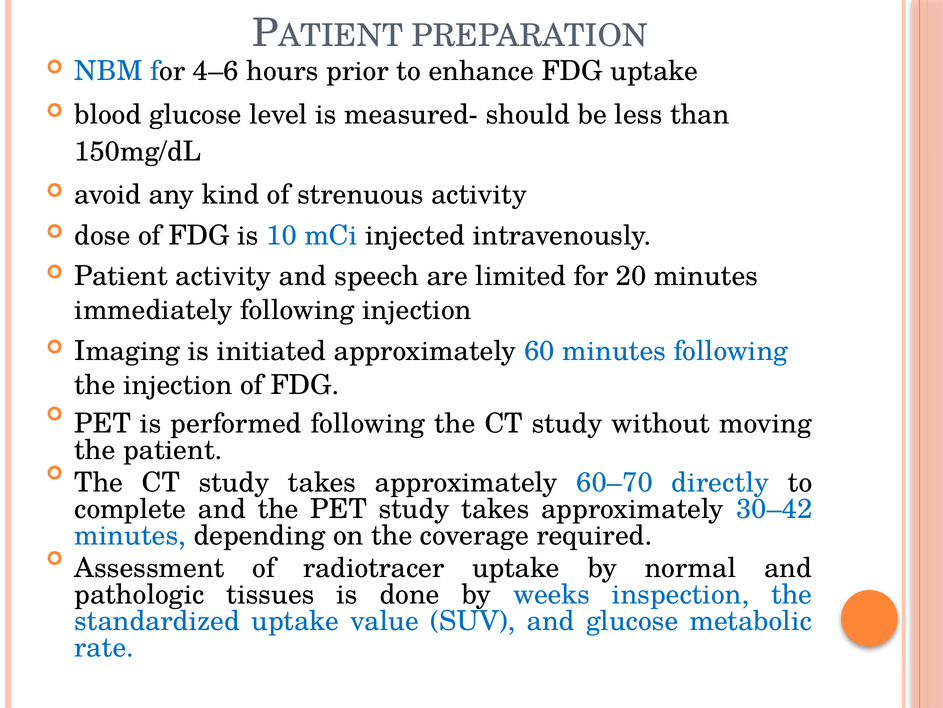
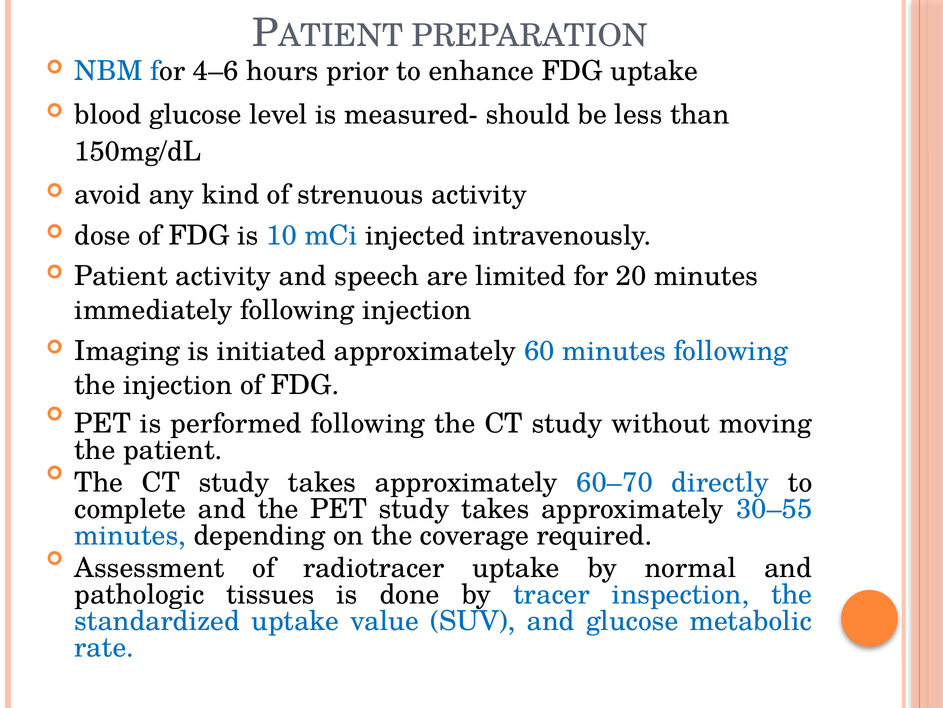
30–42: 30–42 -> 30–55 (774, 509)
weeks: weeks -> tracer (552, 594)
